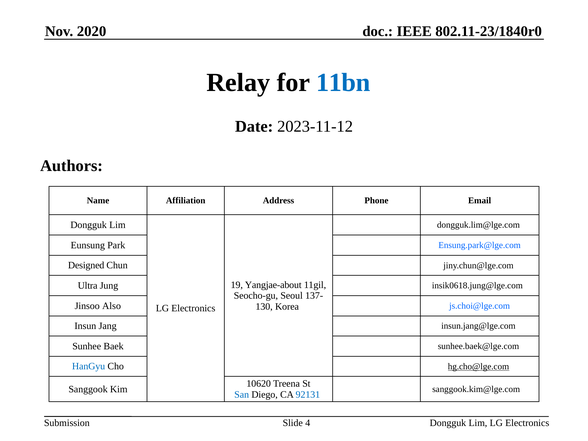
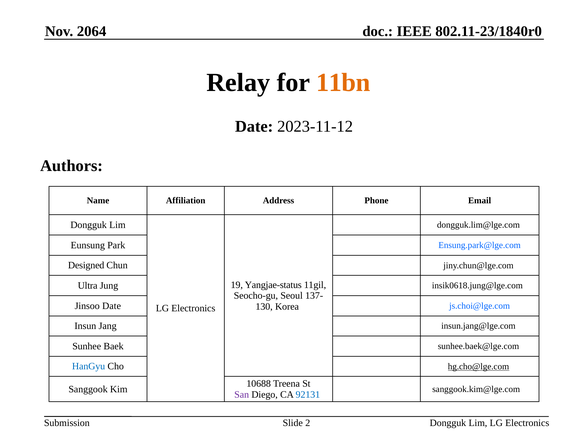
2020: 2020 -> 2064 (92, 31)
11bn colour: blue -> orange (343, 83)
Yangjae-about: Yangjae-about -> Yangjae-status (273, 285)
Jinsoo Also: Also -> Date (112, 306)
10620: 10620 -> 10688 (259, 384)
San colour: blue -> purple (242, 395)
4: 4 -> 2 (308, 423)
